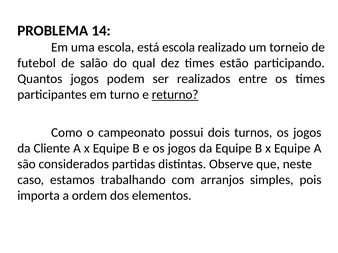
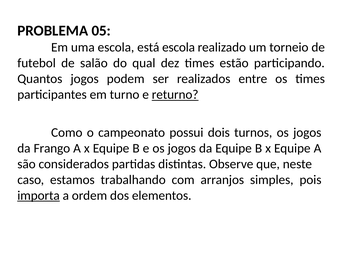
14: 14 -> 05 (101, 31)
Cliente: Cliente -> Frango (52, 149)
importa underline: none -> present (39, 196)
